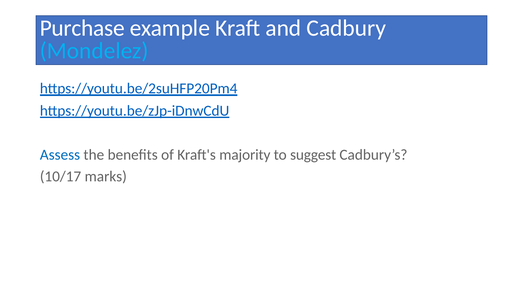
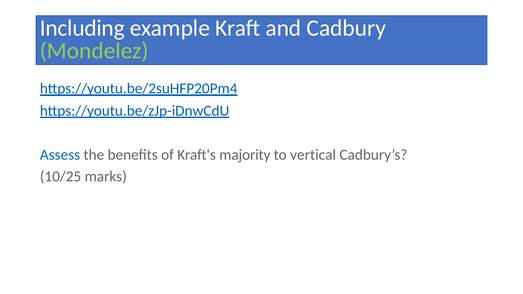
Purchase: Purchase -> Including (82, 28)
Mondelez colour: light blue -> light green (94, 51)
suggest: suggest -> vertical (313, 155)
10/17: 10/17 -> 10/25 (61, 177)
